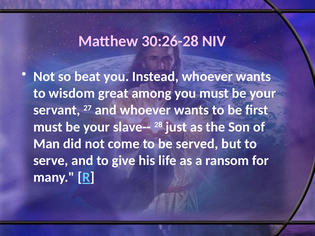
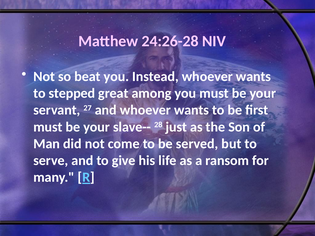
30:26-28: 30:26-28 -> 24:26-28 (170, 41)
wisdom: wisdom -> stepped (72, 93)
